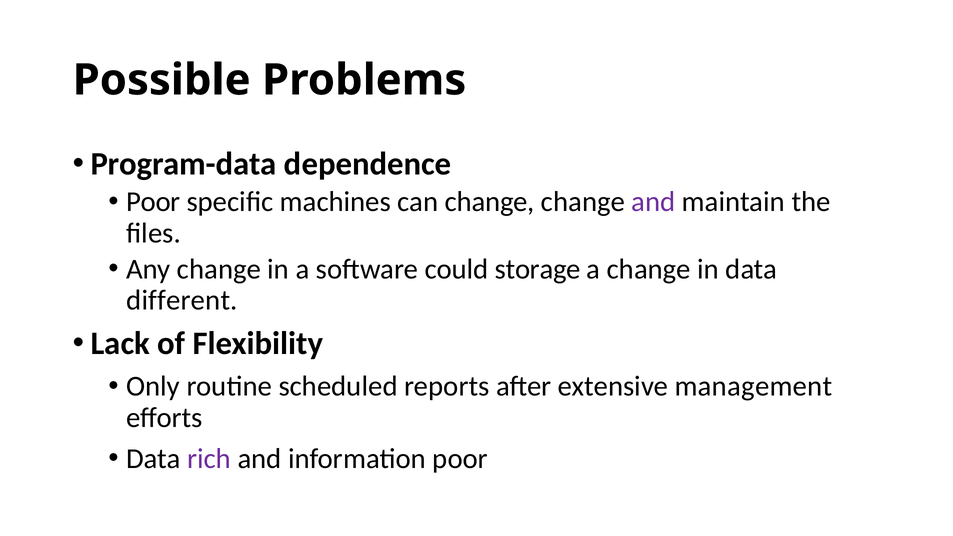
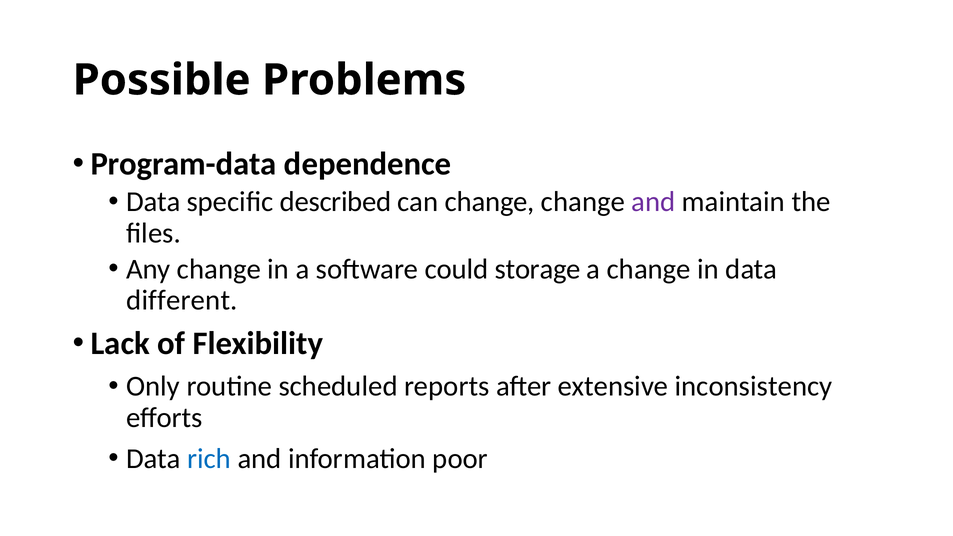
Poor: Poor -> Data (153, 202)
machines: machines -> described (336, 202)
management: management -> inconsistency (754, 387)
rich colour: purple -> blue (209, 459)
